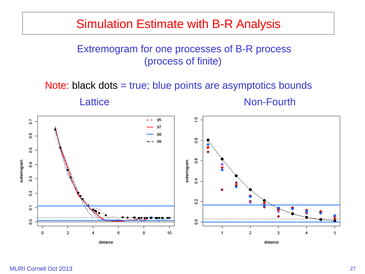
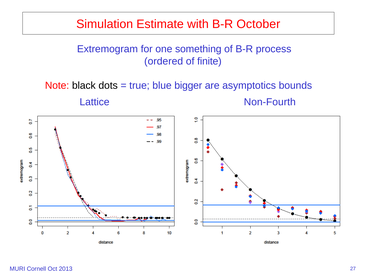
Analysis: Analysis -> October (258, 24)
processes: processes -> something (198, 49)
process: process -> ordered (164, 61)
points: points -> bigger (188, 86)
